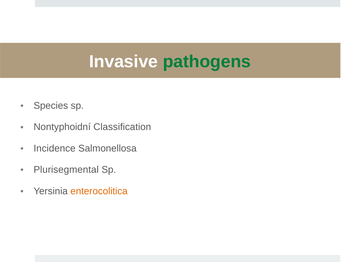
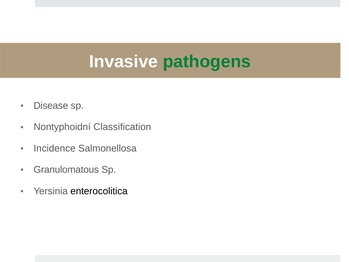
Species: Species -> Disease (51, 106)
Plurisegmental: Plurisegmental -> Granulomatous (66, 170)
enterocolitica colour: orange -> black (99, 191)
